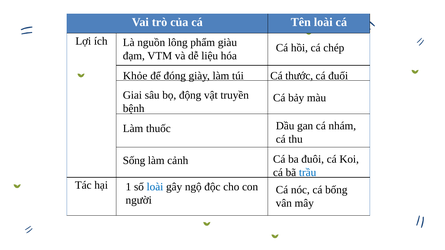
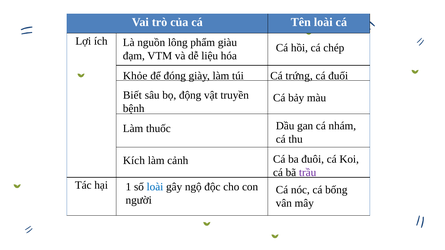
thước: thước -> trứng (299, 76)
Giai: Giai -> Biết (132, 95)
Sống: Sống -> Kích (134, 161)
trầu colour: blue -> purple (308, 173)
